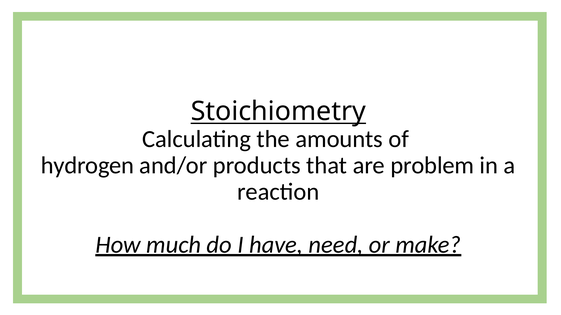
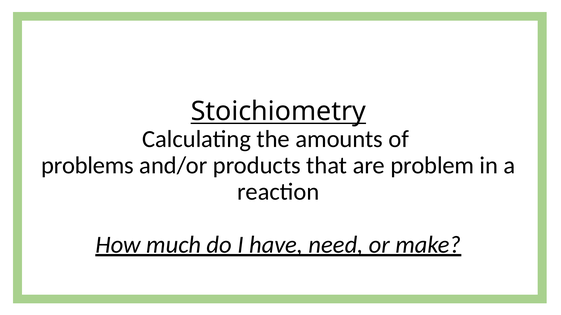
hydrogen: hydrogen -> problems (88, 166)
